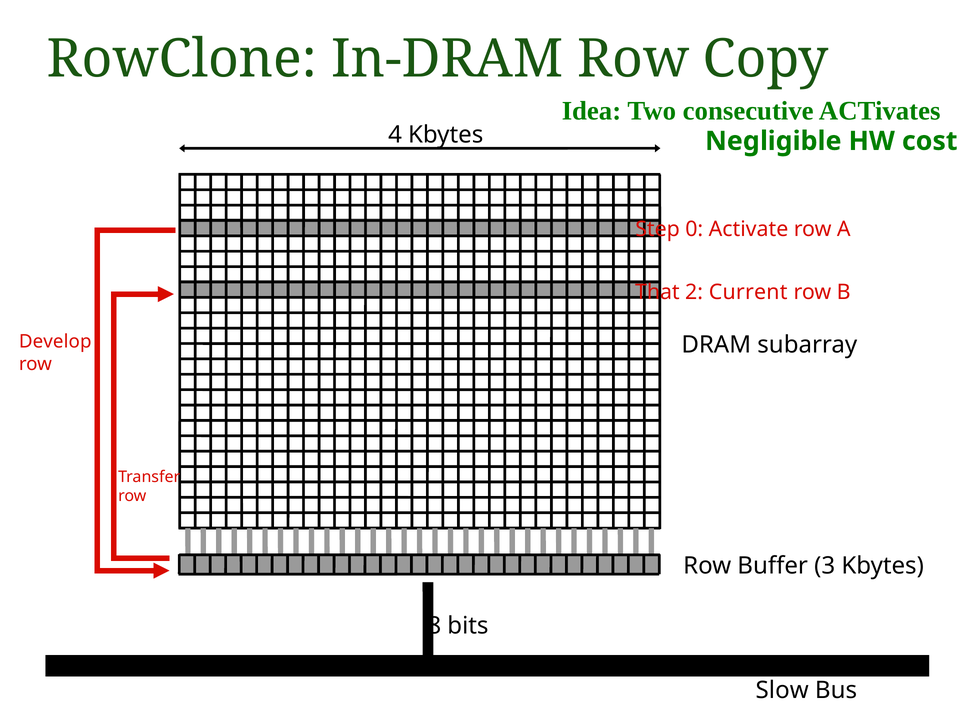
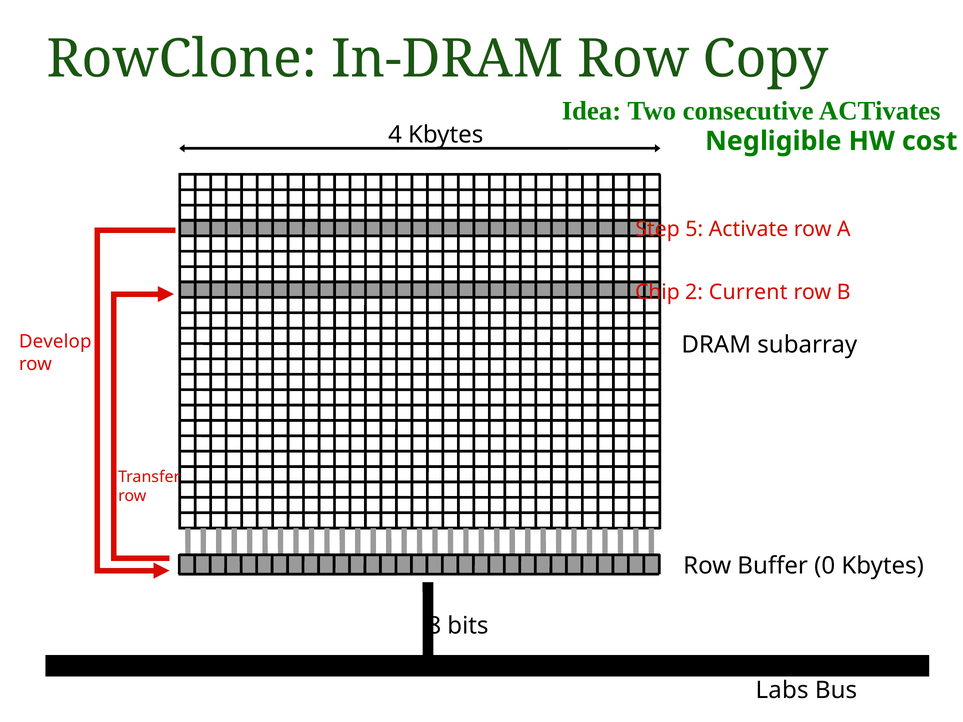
0: 0 -> 5 (694, 229)
That: That -> Chip (657, 292)
3: 3 -> 0 (825, 566)
Slow: Slow -> Labs (782, 690)
